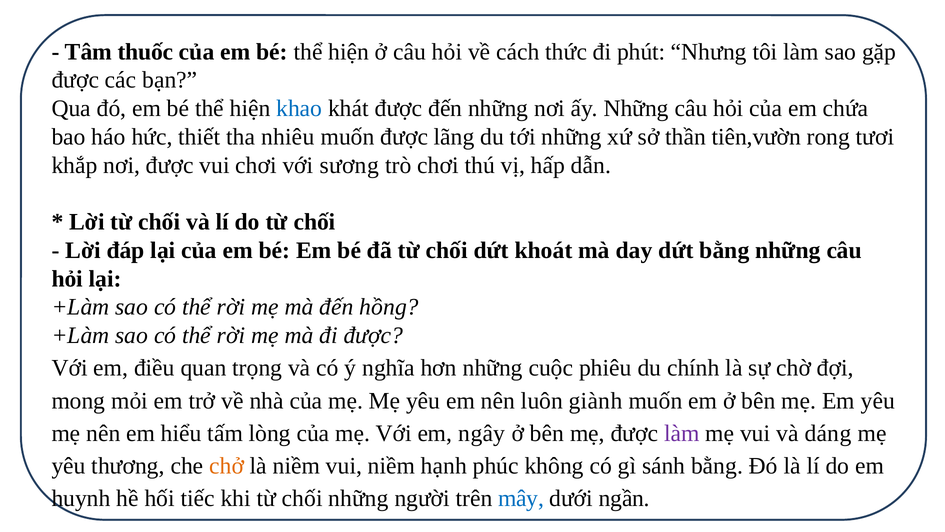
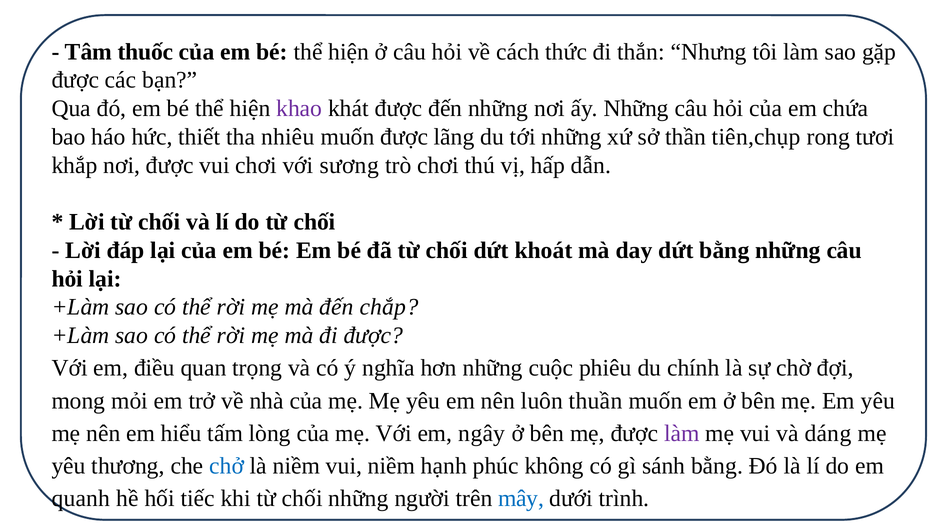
phút: phút -> thắn (641, 52)
khao colour: blue -> purple (299, 108)
tiên,vườn: tiên,vườn -> tiên,chụp (756, 137)
hồng: hồng -> chắp (389, 307)
giành: giành -> thuần (596, 400)
chở colour: orange -> blue (227, 466)
huynh: huynh -> quanh (81, 498)
ngần: ngần -> trình (624, 498)
